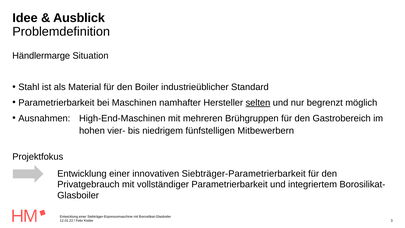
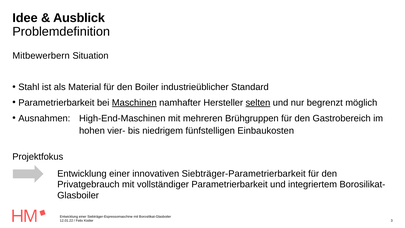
Händlermarge: Händlermarge -> Mitbewerbern (41, 56)
Maschinen underline: none -> present (134, 103)
Mitbewerbern: Mitbewerbern -> Einbaukosten (266, 131)
